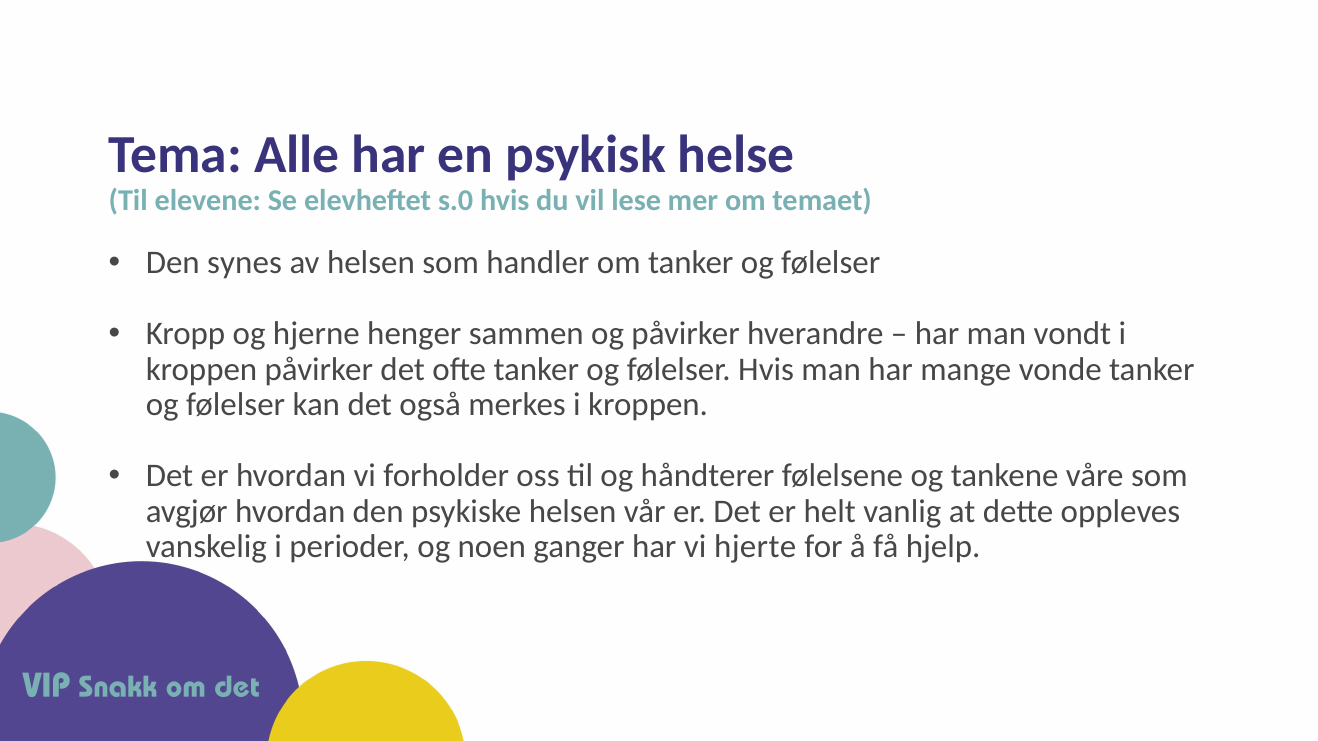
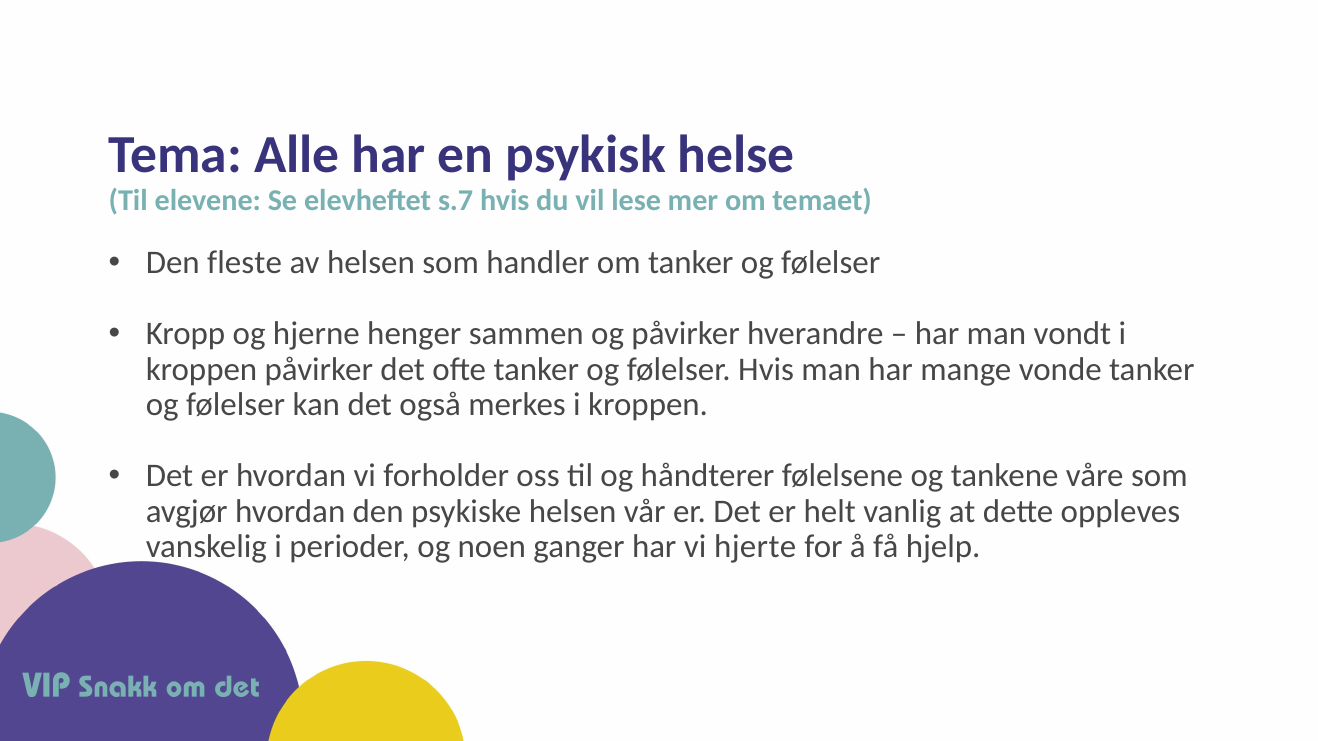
s.0: s.0 -> s.7 (456, 200)
synes: synes -> fleste (245, 263)
